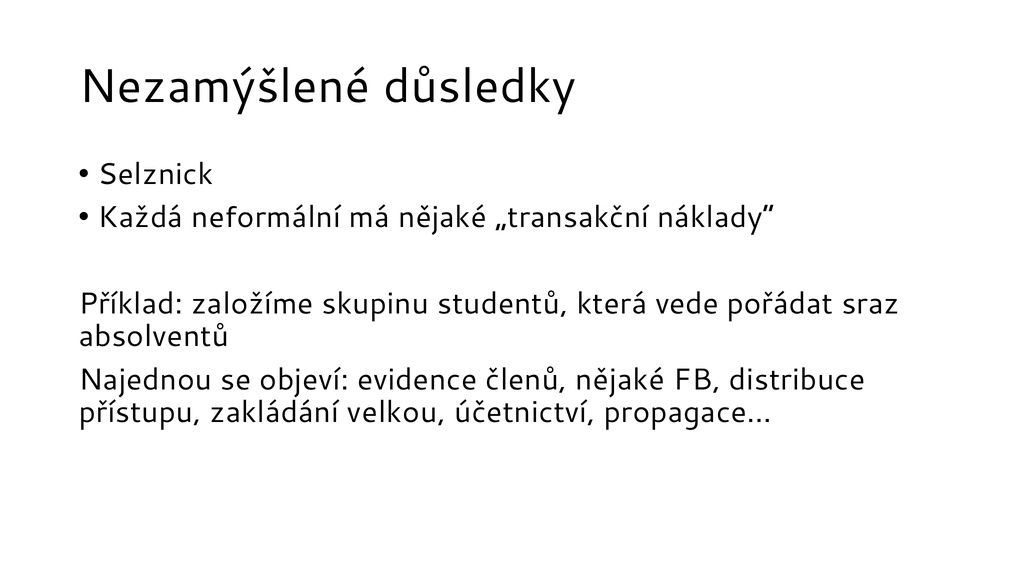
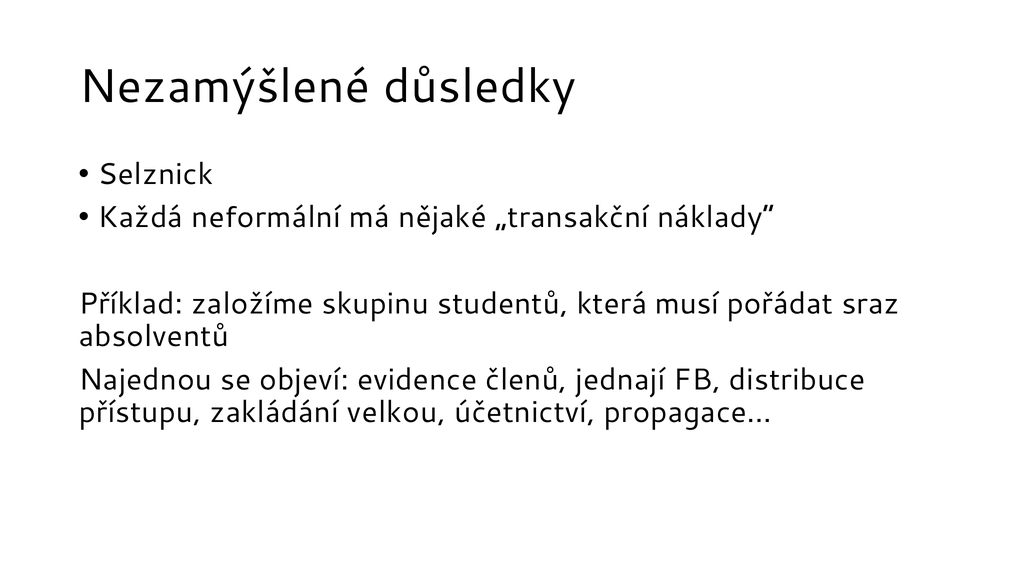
vede: vede -> musí (687, 304)
členů nějaké: nějaké -> jednají (620, 380)
